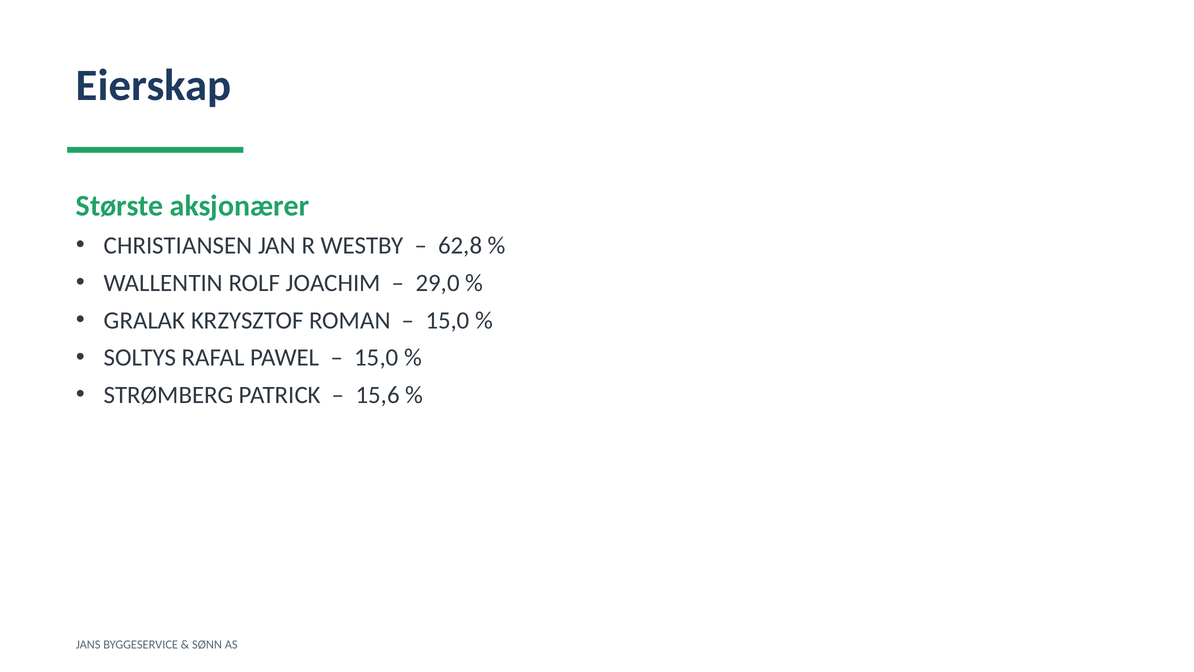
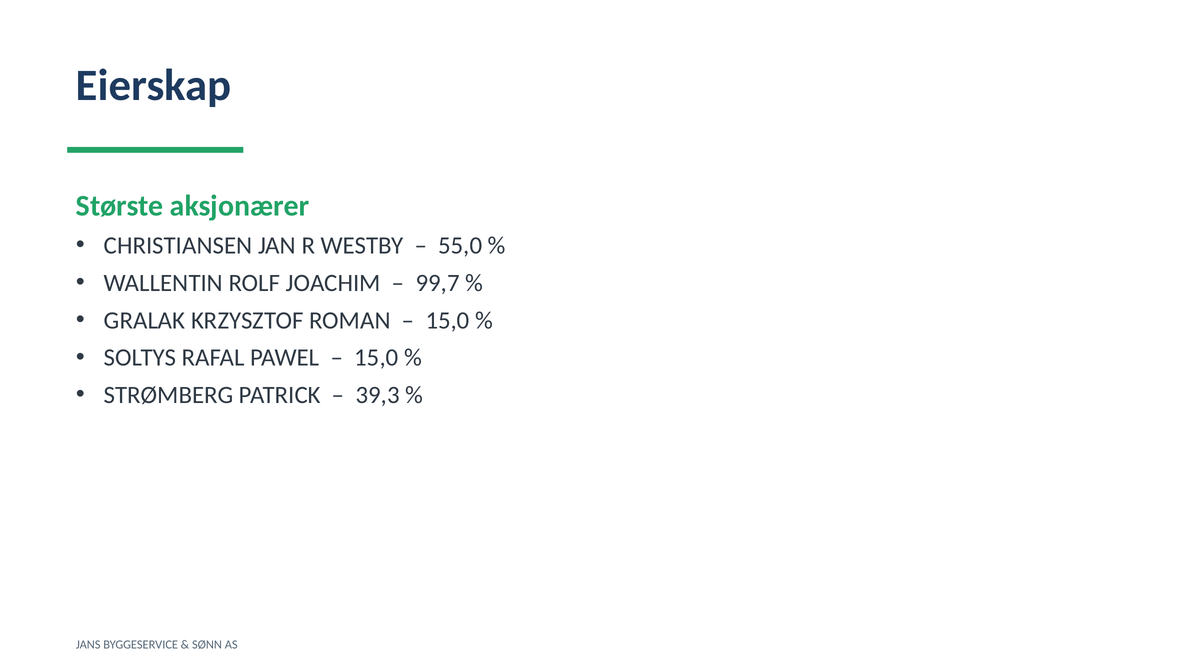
62,8: 62,8 -> 55,0 (460, 246)
29,0: 29,0 -> 99,7 (438, 283)
15,6: 15,6 -> 39,3 (378, 395)
